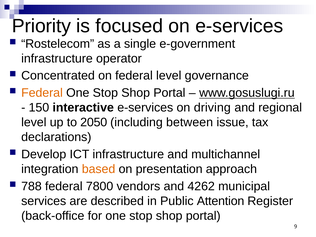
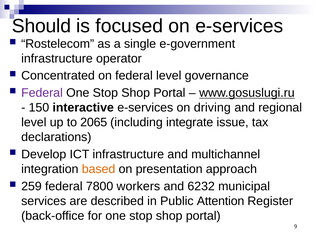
Priority: Priority -> Should (41, 26)
Federal colour: orange -> purple (42, 93)
2050: 2050 -> 2065 (94, 122)
between: between -> integrate (190, 122)
788: 788 -> 259 (31, 186)
vendors: vendors -> workers (138, 186)
4262: 4262 -> 6232 (201, 186)
